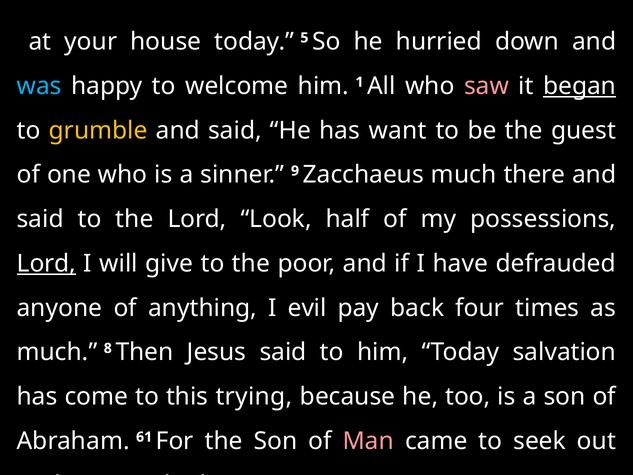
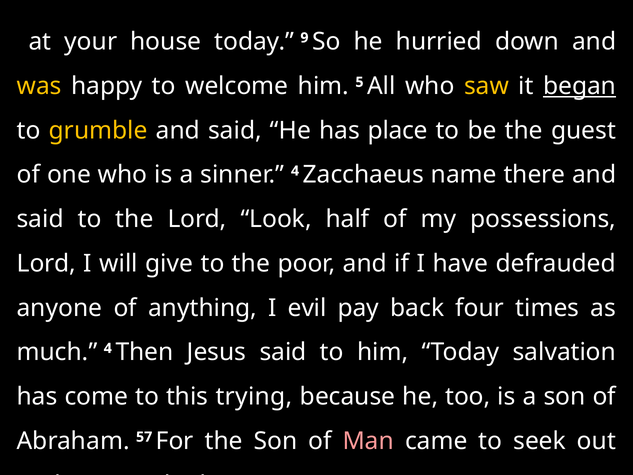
5: 5 -> 9 (304, 38)
was colour: light blue -> yellow (39, 86)
1: 1 -> 5 (359, 82)
saw colour: pink -> yellow (486, 86)
want: want -> place (398, 130)
sinner 9: 9 -> 4 (295, 171)
Zacchaeus much: much -> name (464, 175)
Lord underline: present -> none (46, 263)
much 8: 8 -> 4 (108, 348)
61: 61 -> 57 (144, 437)
